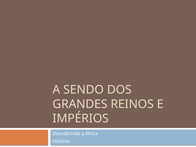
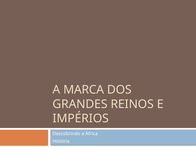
SENDO: SENDO -> MARCA (84, 90)
